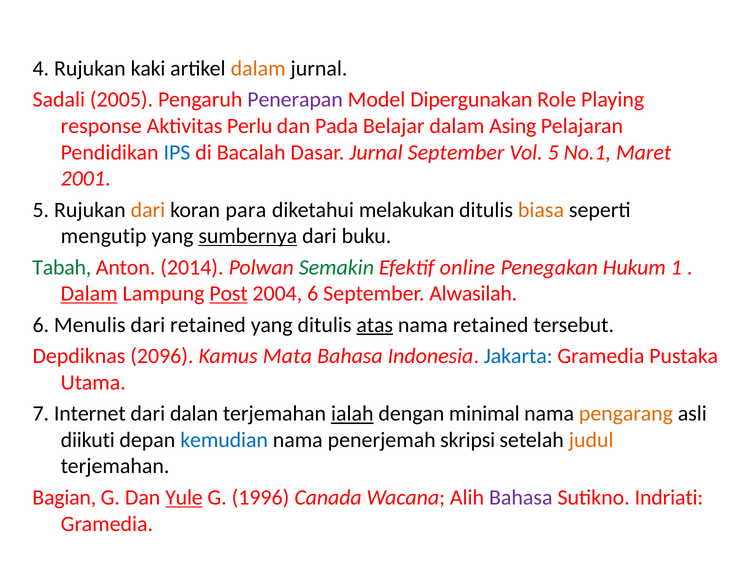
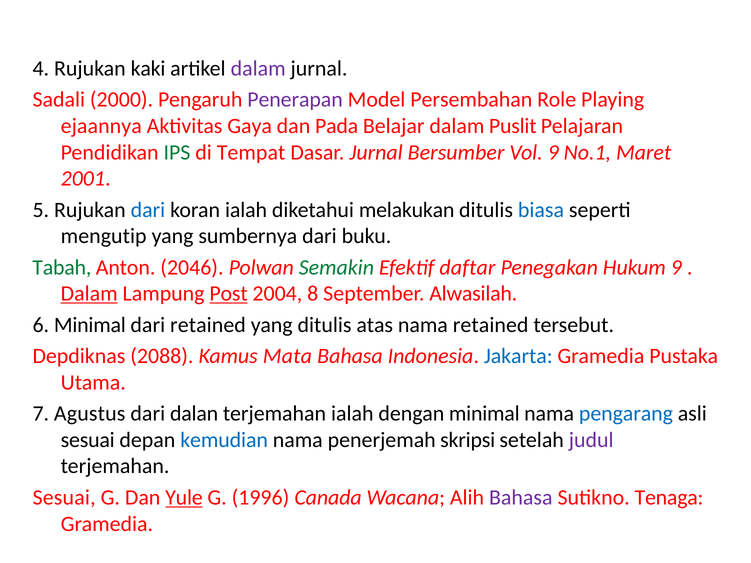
dalam colour: orange -> purple (258, 68)
2005: 2005 -> 2000 (122, 100)
Dipergunakan: Dipergunakan -> Persembahan (471, 100)
response: response -> ejaannya (101, 126)
Perlu: Perlu -> Gaya (250, 126)
Asing: Asing -> Puslit (513, 126)
IPS colour: blue -> green (177, 152)
Bacalah: Bacalah -> Tempat (251, 152)
Jurnal September: September -> Bersumber (456, 152)
Vol 5: 5 -> 9 (553, 152)
dari colour: orange -> blue (148, 210)
koran para: para -> ialah (246, 210)
biasa colour: orange -> blue (541, 210)
sumbernya underline: present -> none (248, 236)
2014: 2014 -> 2046 (192, 267)
online: online -> daftar (467, 267)
Hukum 1: 1 -> 9 (676, 267)
2004 6: 6 -> 8 (313, 294)
6 Menulis: Menulis -> Minimal (90, 325)
atas underline: present -> none (375, 325)
2096: 2096 -> 2088 (162, 356)
Internet: Internet -> Agustus (90, 414)
ialah underline: present -> none (352, 414)
pengarang colour: orange -> blue (626, 414)
diikuti: diikuti -> sesuai (88, 440)
judul colour: orange -> purple (591, 440)
Bagian: Bagian -> Sesuai (64, 498)
Indriati: Indriati -> Tenaga (669, 498)
